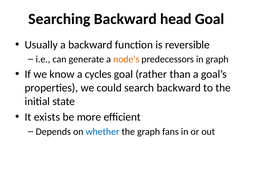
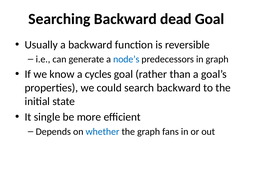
head: head -> dead (176, 19)
node’s colour: orange -> blue (126, 59)
exists: exists -> single (47, 117)
